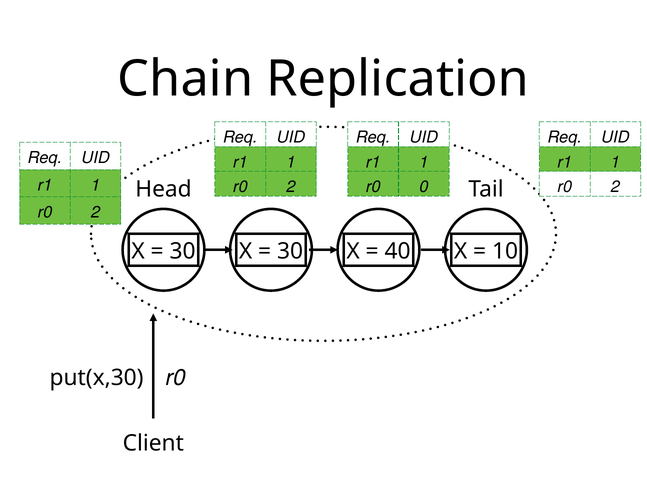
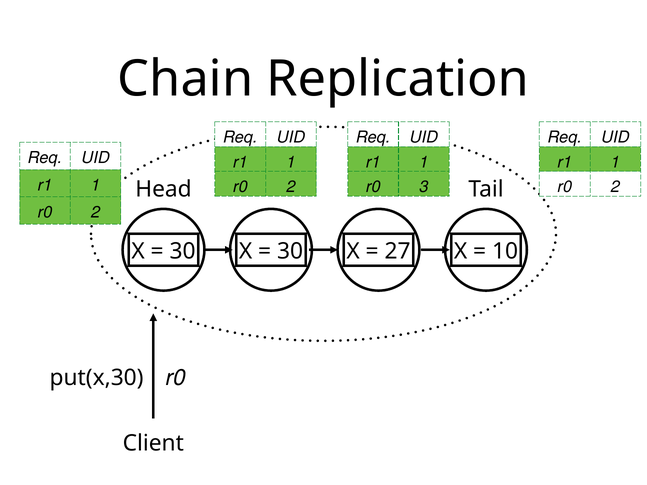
0: 0 -> 3 (424, 187)
40: 40 -> 27 (398, 251)
